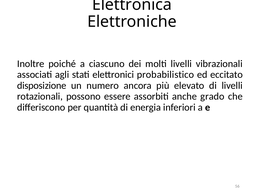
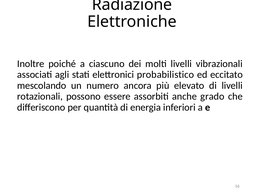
Elettronica: Elettronica -> Radiazione (132, 5)
disposizione: disposizione -> mescolando (42, 85)
